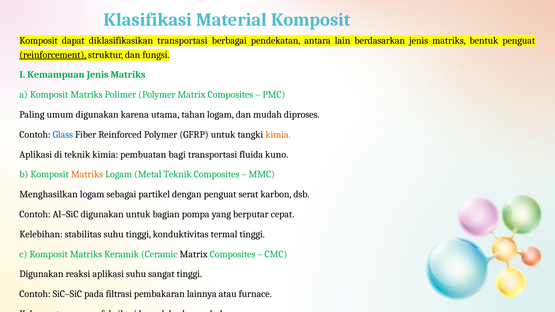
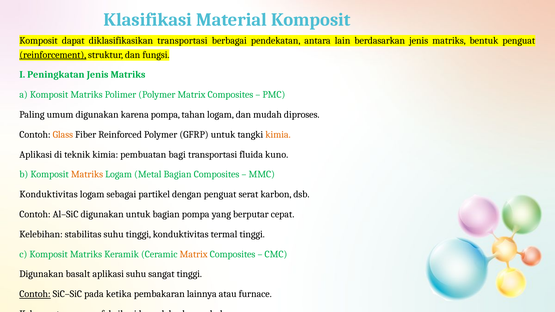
Kemampuan: Kemampuan -> Peningkatan (56, 75)
karena utama: utama -> pompa (165, 115)
Glass colour: blue -> orange (63, 135)
Metal Teknik: Teknik -> Bagian (178, 174)
Menghasilkan: Menghasilkan -> Konduktivitas (49, 194)
Matrix colour: black -> orange (194, 254)
reaksi: reaksi -> basalt (78, 274)
Contoh underline: none -> present (35, 294)
filtrasi: filtrasi -> ketika (119, 294)
